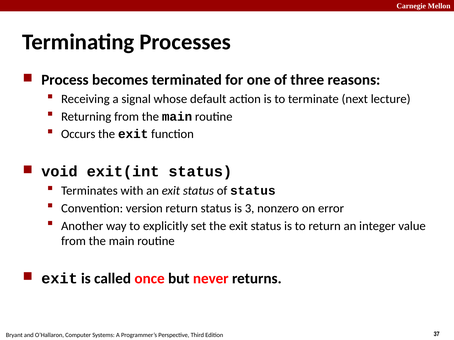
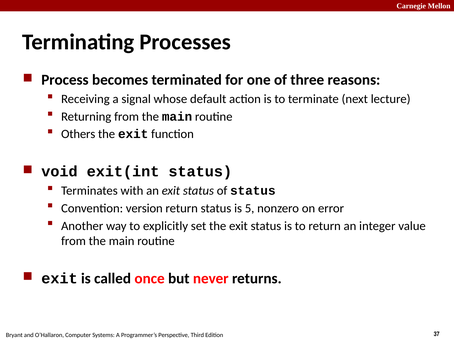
Occurs: Occurs -> Others (78, 134)
3: 3 -> 5 (250, 209)
